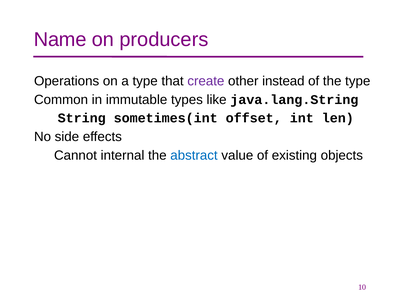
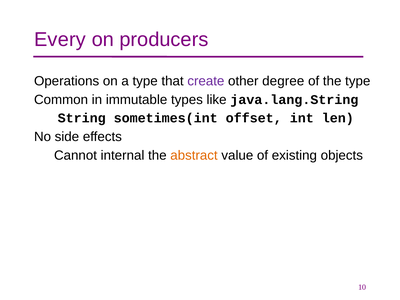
Name: Name -> Every (60, 40)
instead: instead -> degree (283, 81)
abstract colour: blue -> orange (194, 156)
